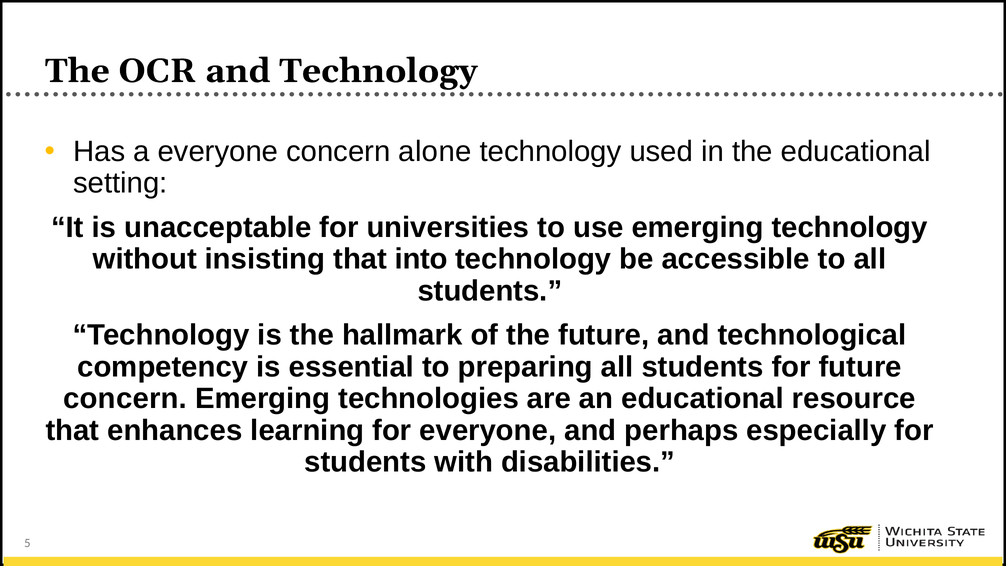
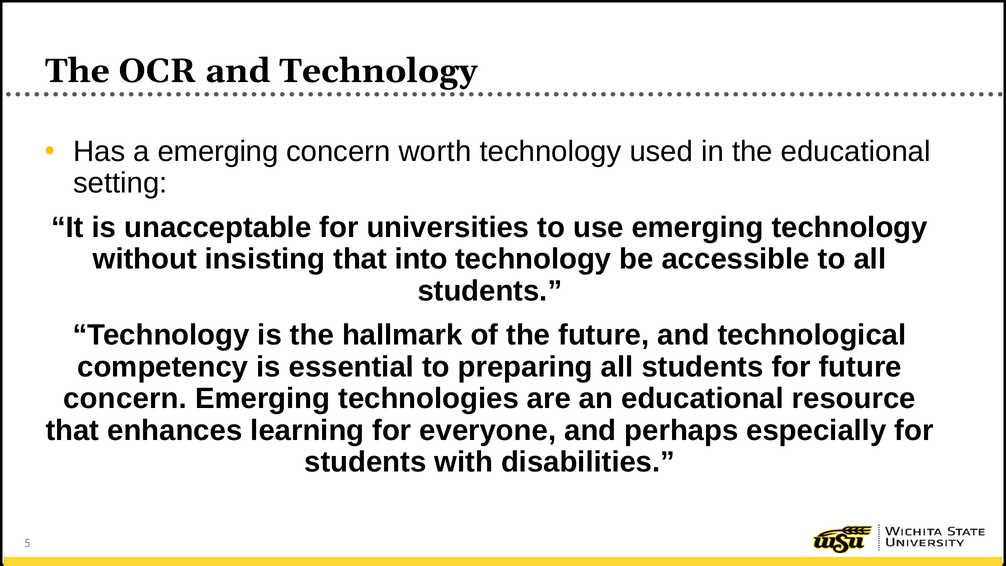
a everyone: everyone -> emerging (218, 151)
alone: alone -> worth (435, 151)
